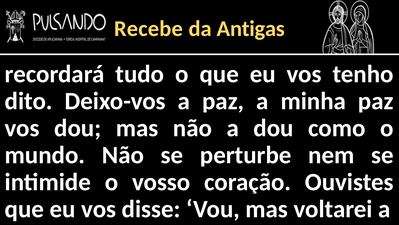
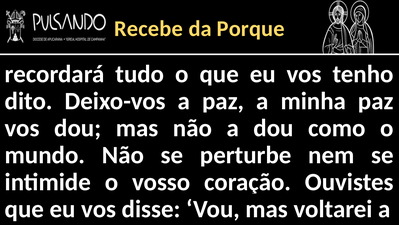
Antigas: Antigas -> Porque (251, 29)
